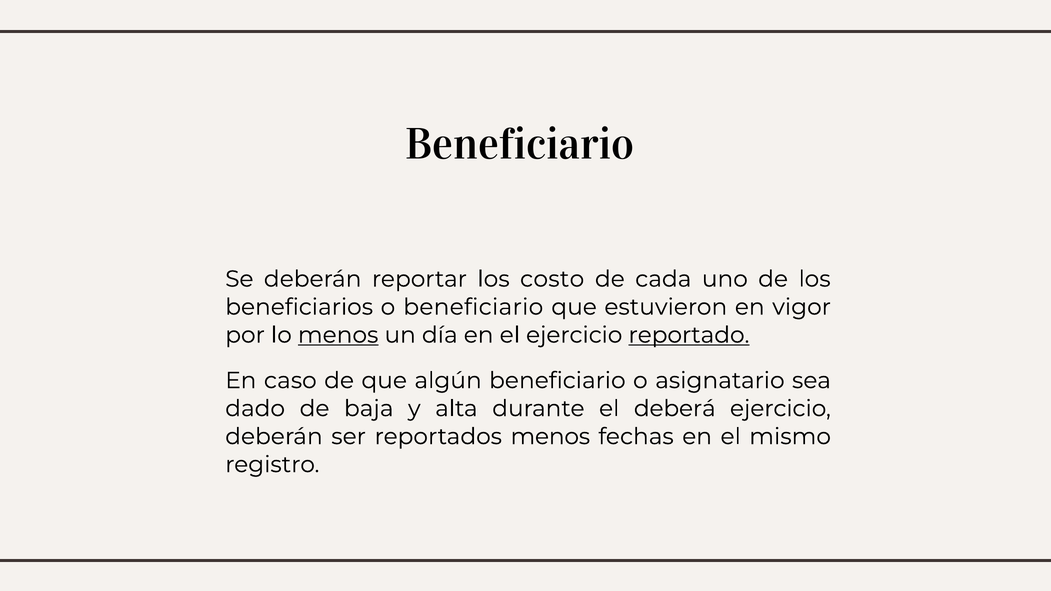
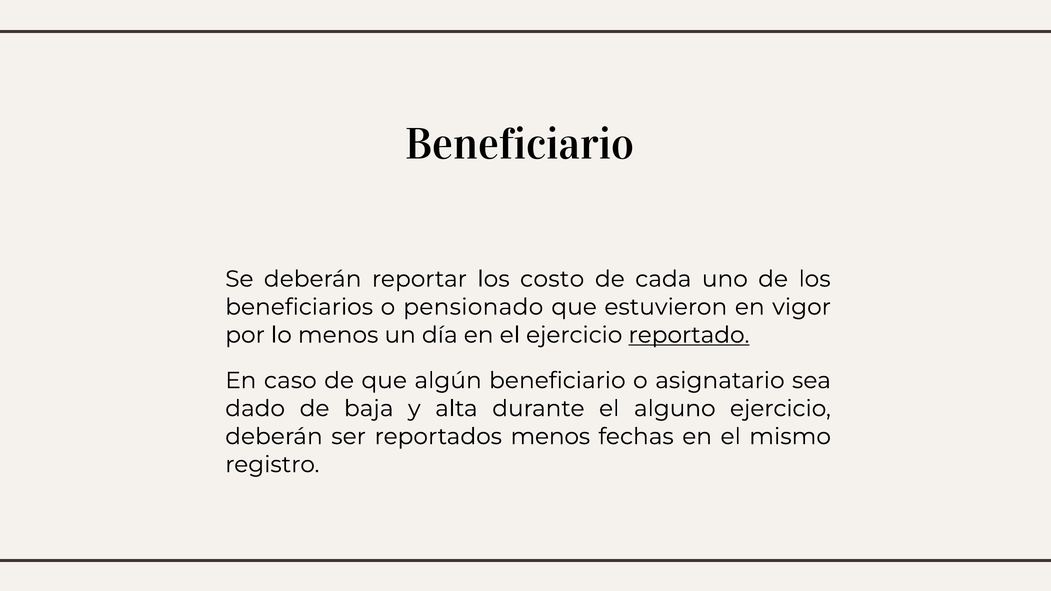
o beneficiario: beneficiario -> pensionado (473, 307)
menos underline: present -> none (338, 335)
deberá: deberá -> alguno (675, 409)
